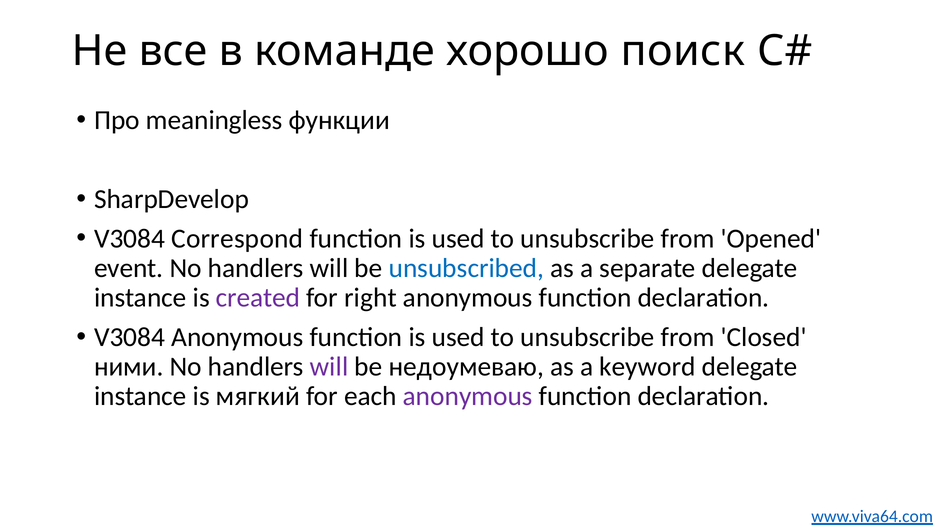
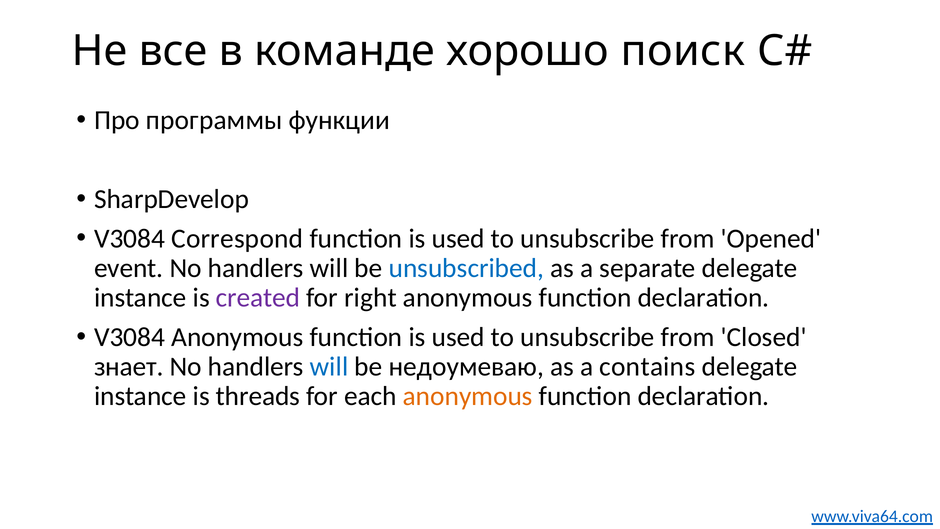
meaningless: meaningless -> программы (214, 120)
ними: ними -> знает (129, 366)
will colour: purple -> blue (329, 366)
keyword: keyword -> contains (647, 366)
мягкий: мягкий -> threads (258, 396)
anonymous colour: purple -> orange (468, 396)
